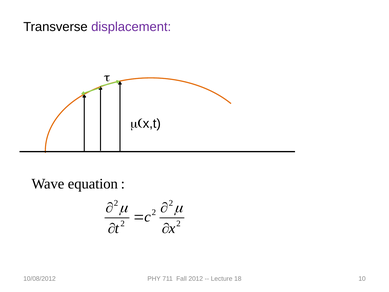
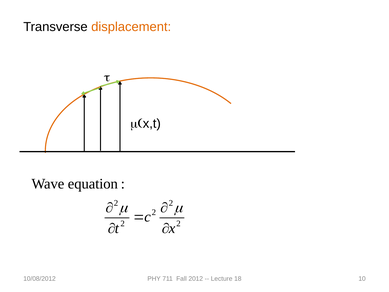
displacement colour: purple -> orange (131, 27)
